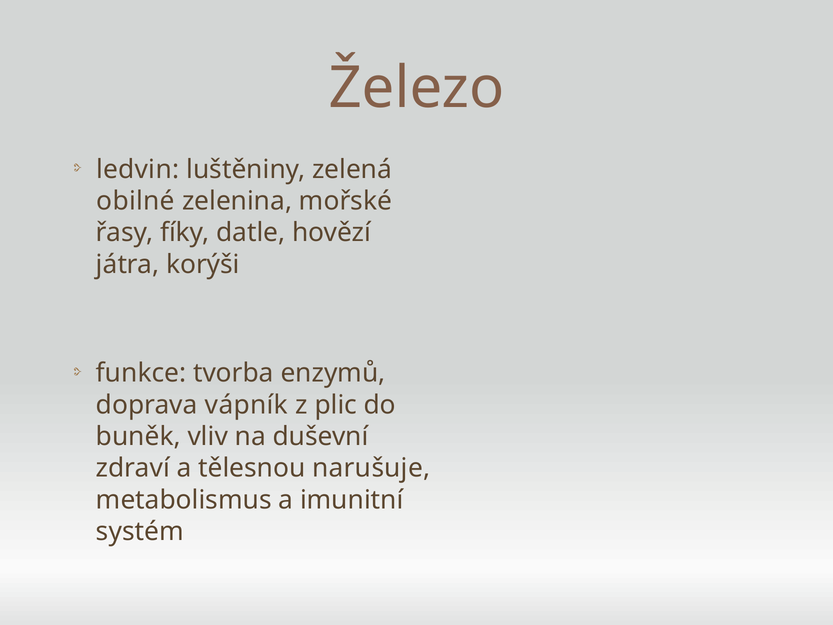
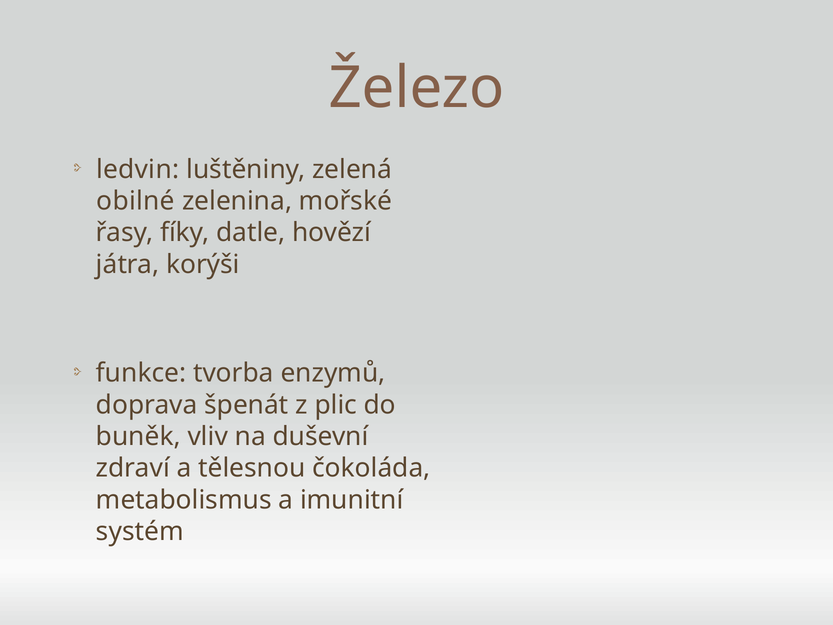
vápník: vápník -> špenát (246, 405)
narušuje: narušuje -> čokoláda (371, 468)
